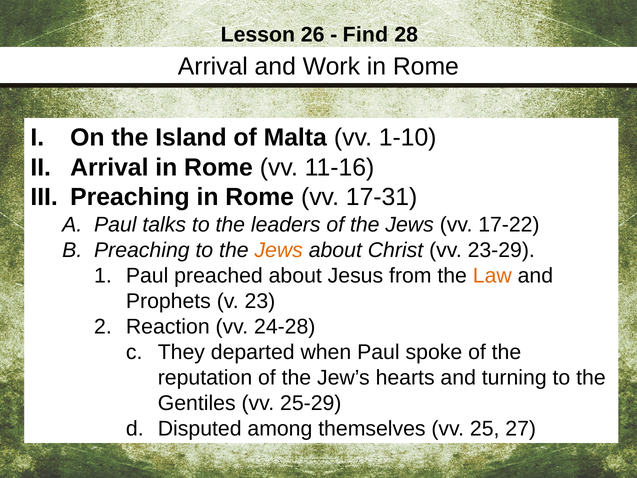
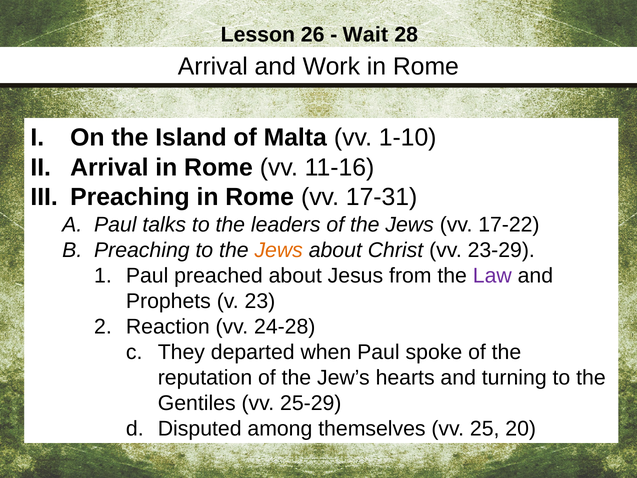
Find: Find -> Wait (365, 35)
Law colour: orange -> purple (492, 275)
27: 27 -> 20 (521, 428)
